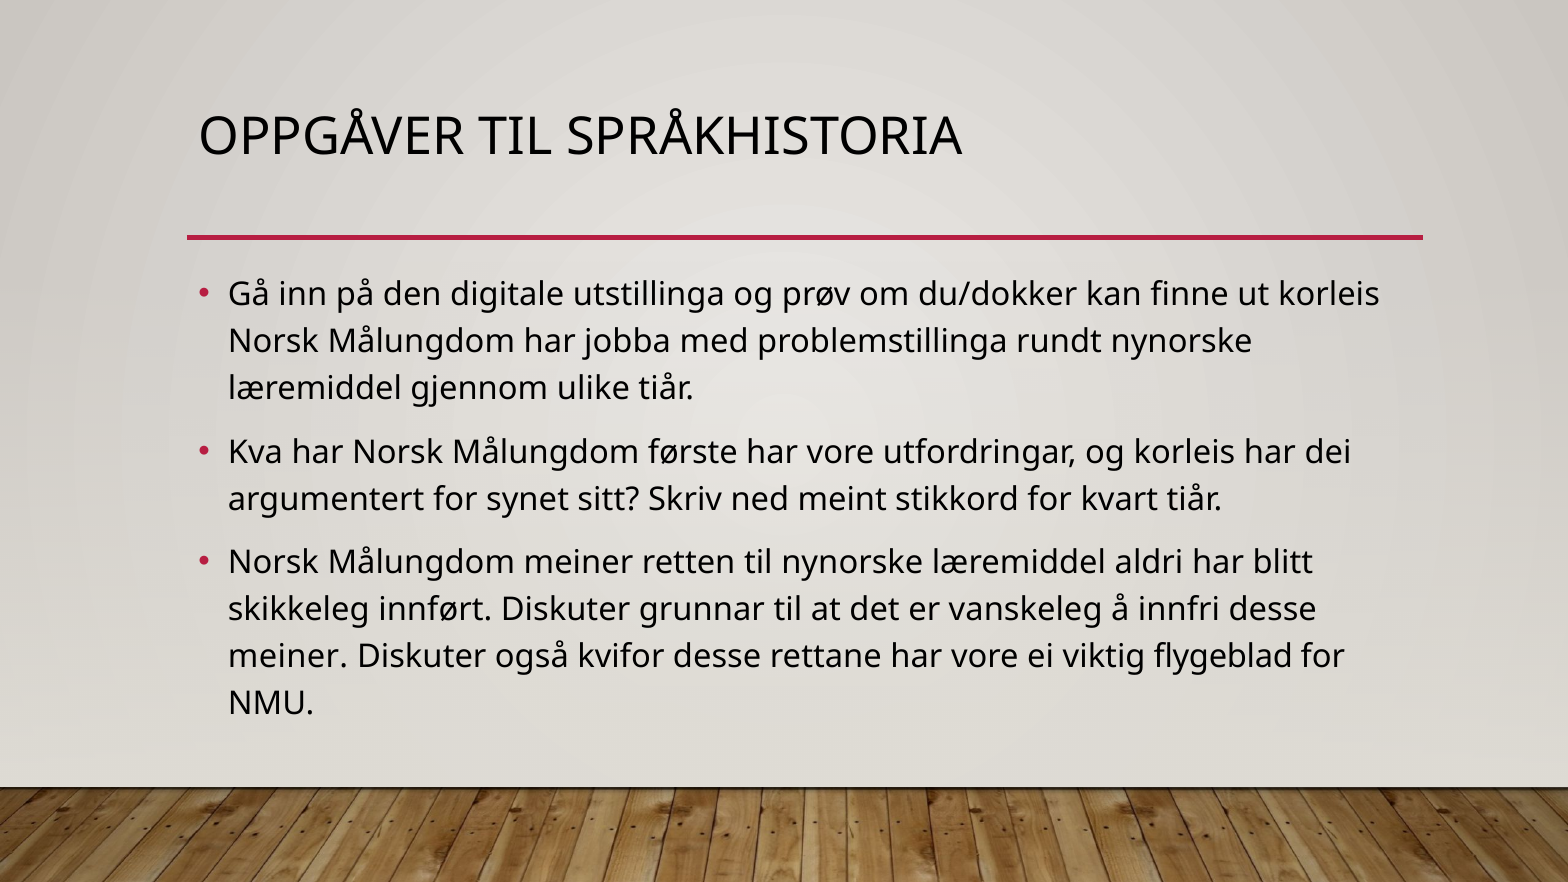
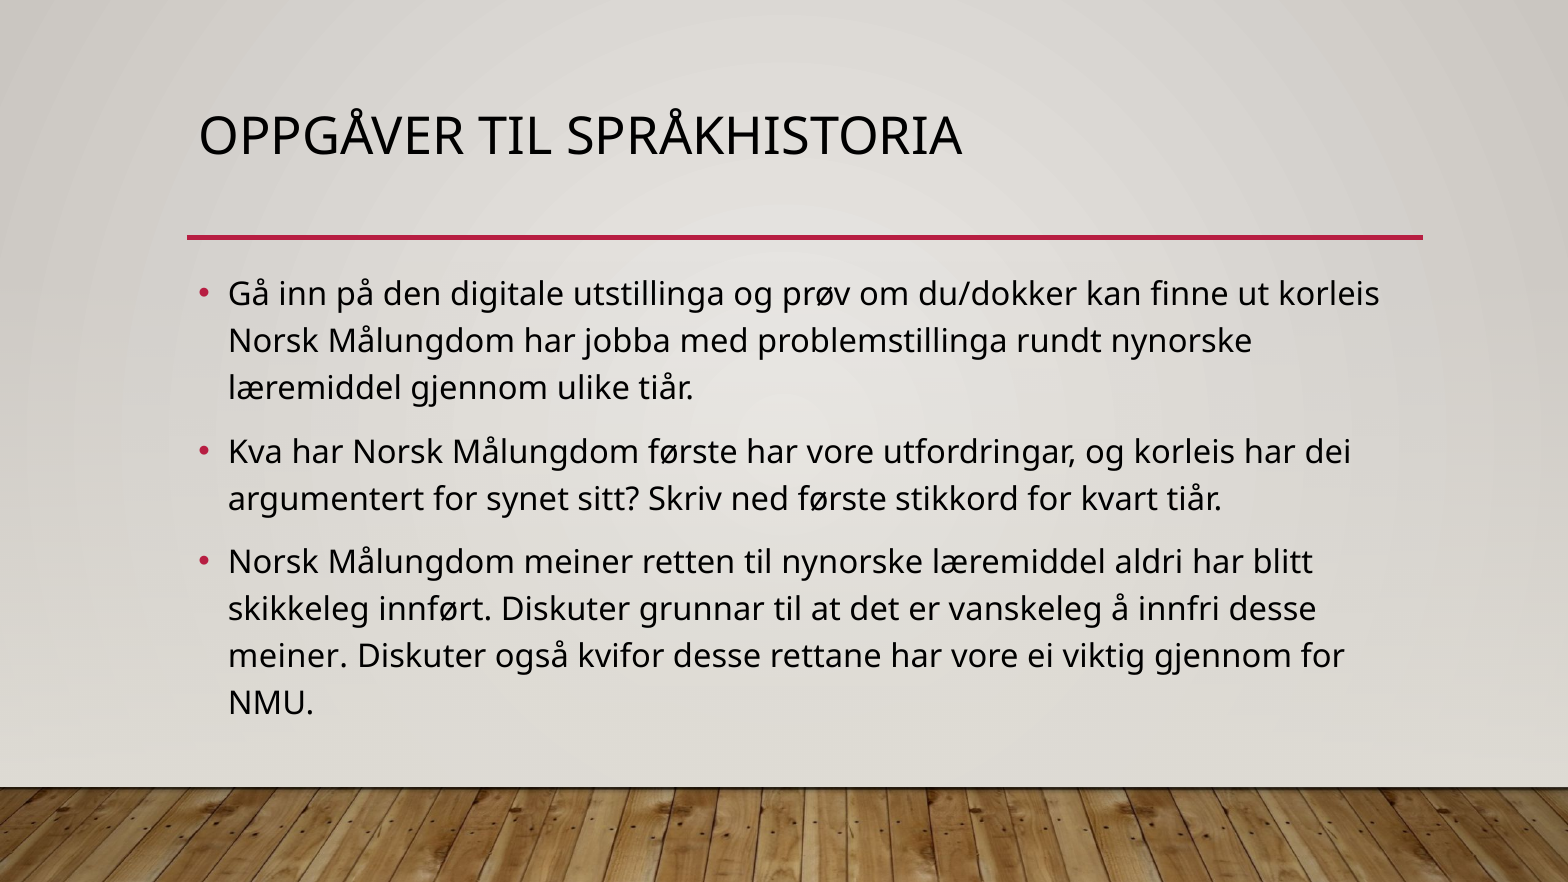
ned meint: meint -> første (842, 499)
viktig flygeblad: flygeblad -> gjennom (1223, 657)
